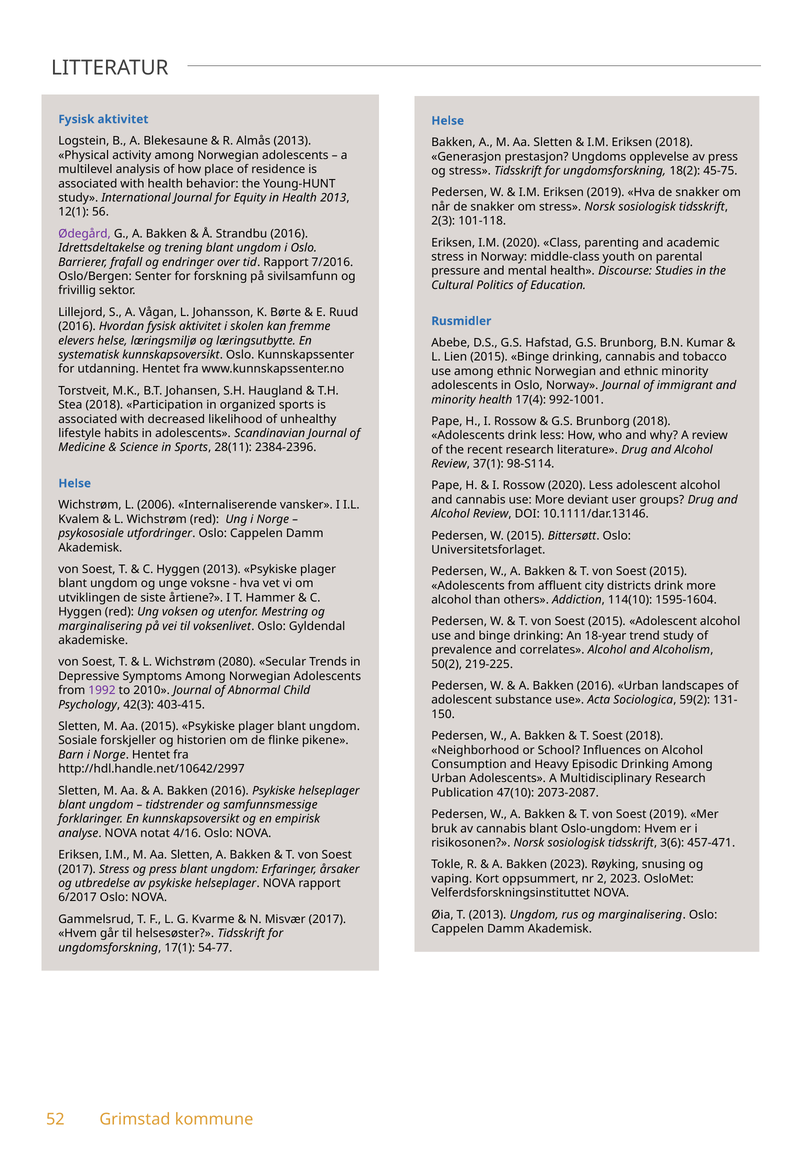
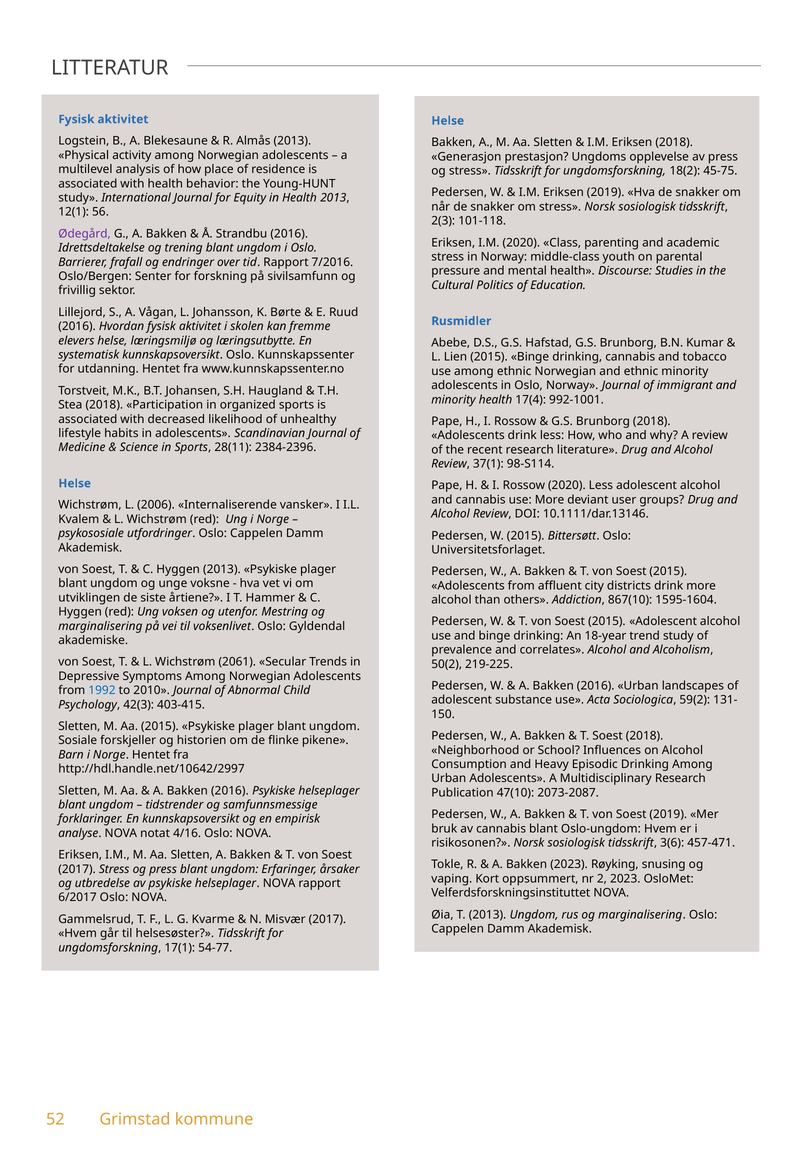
114(10: 114(10 -> 867(10 (630, 600)
2080: 2080 -> 2061 (237, 662)
1992 colour: purple -> blue (102, 690)
